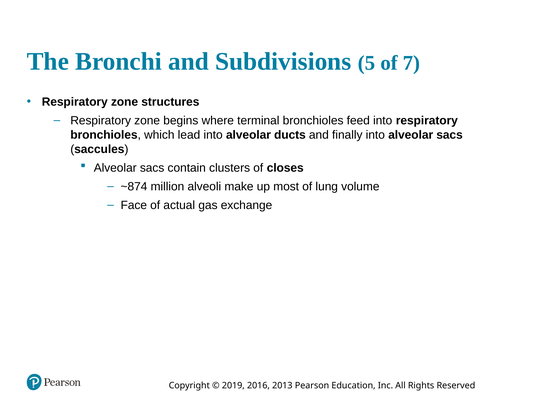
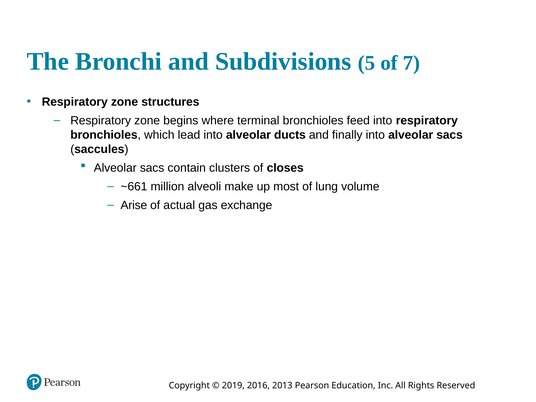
~874: ~874 -> ~661 (134, 187)
Face: Face -> Arise (134, 205)
